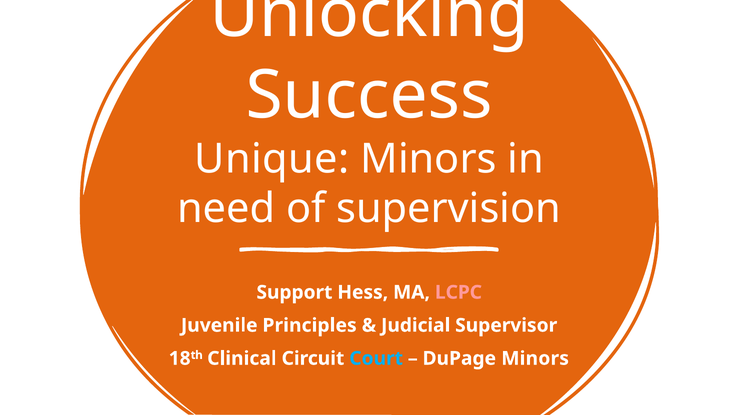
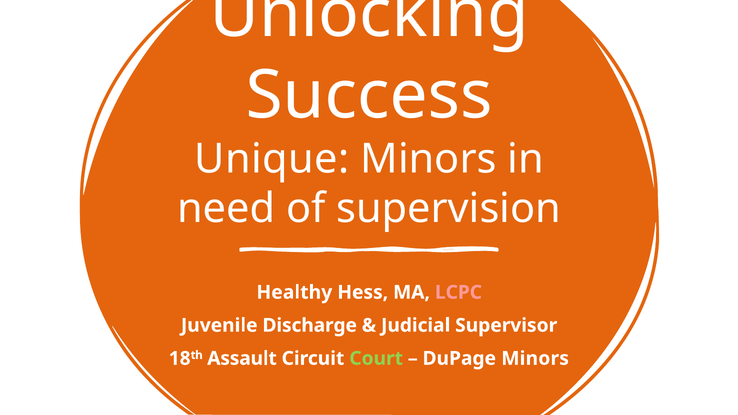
Support: Support -> Healthy (294, 292)
Principles: Principles -> Discharge (310, 325)
Clinical: Clinical -> Assault (242, 359)
Court colour: light blue -> light green (376, 359)
